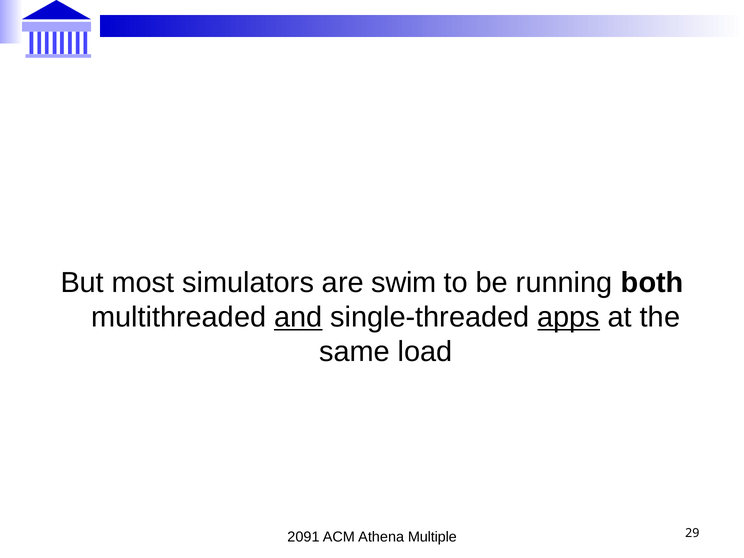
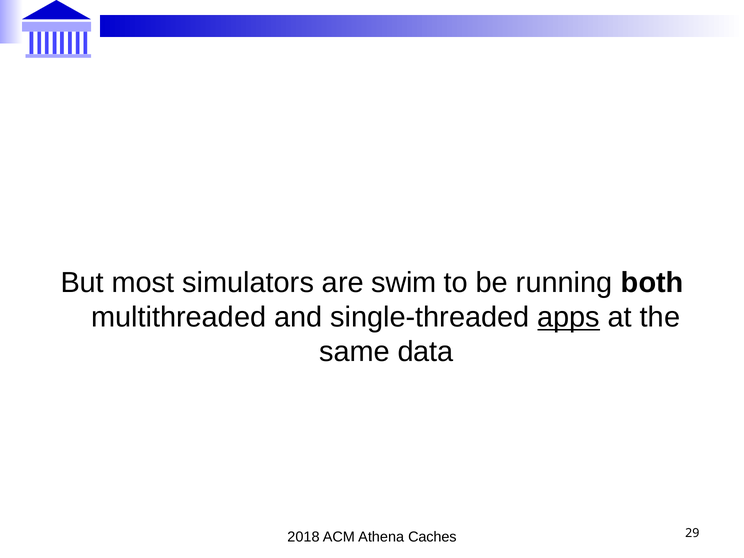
and underline: present -> none (298, 317)
load: load -> data (425, 352)
2091: 2091 -> 2018 (303, 537)
Multiple: Multiple -> Caches (432, 537)
